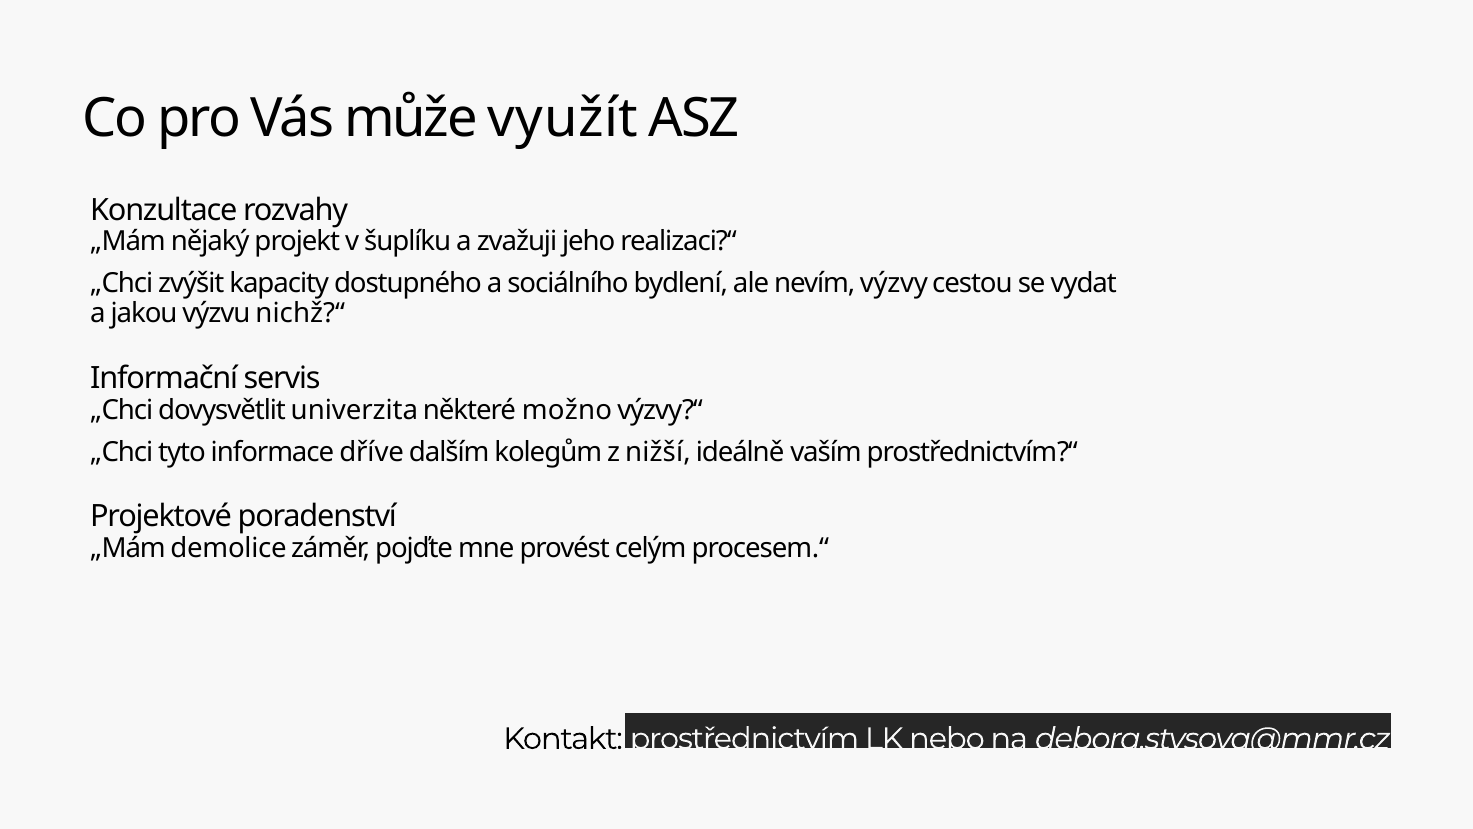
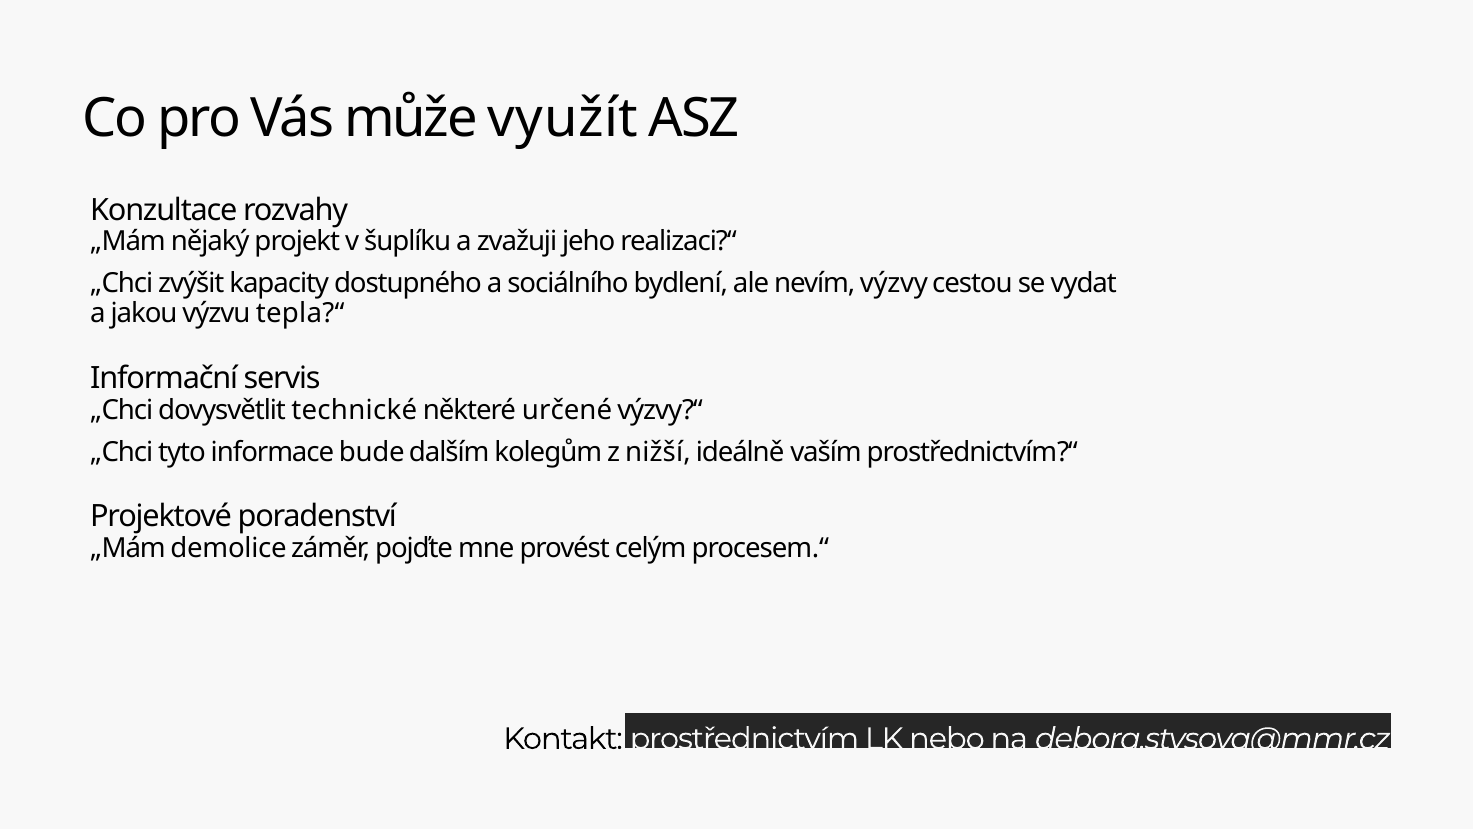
nichž?“: nichž?“ -> tepla?“ (300, 314)
univerzita: univerzita -> technické (354, 410)
možno: možno -> určené (567, 410)
dříve: dříve -> bude (372, 452)
